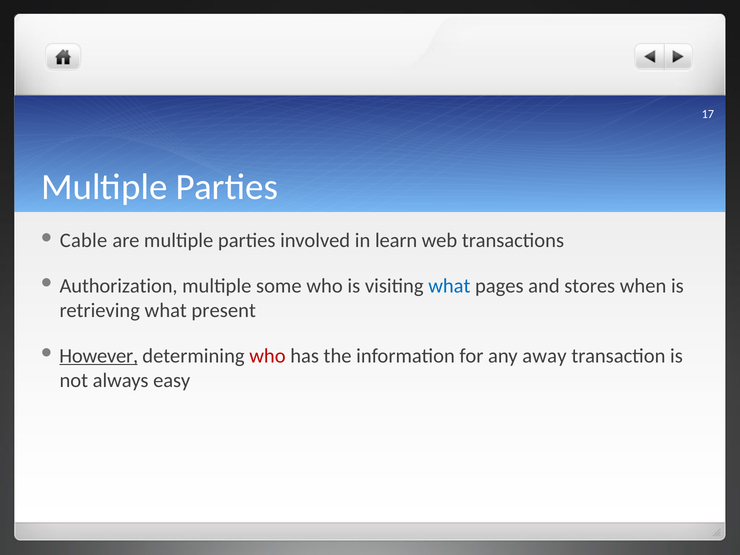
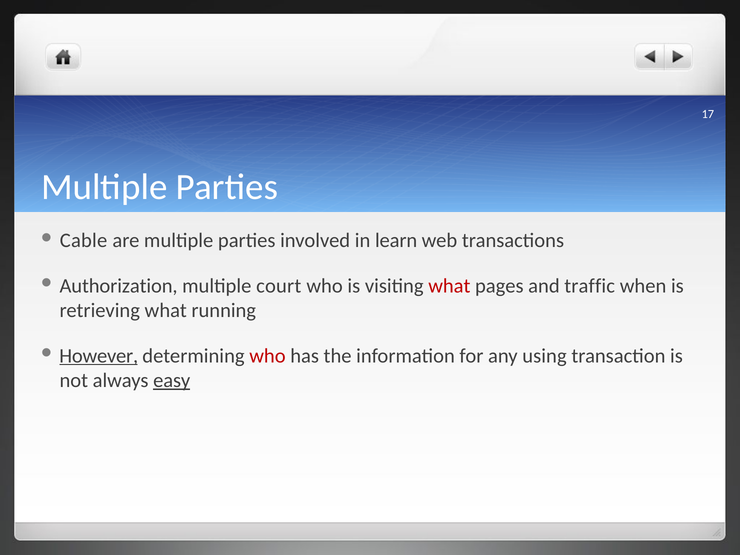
some: some -> court (279, 286)
what colour: blue -> red (449, 286)
stores: stores -> traffic (590, 286)
present: present -> running (224, 310)
away: away -> using (544, 356)
easy underline: none -> present (172, 380)
